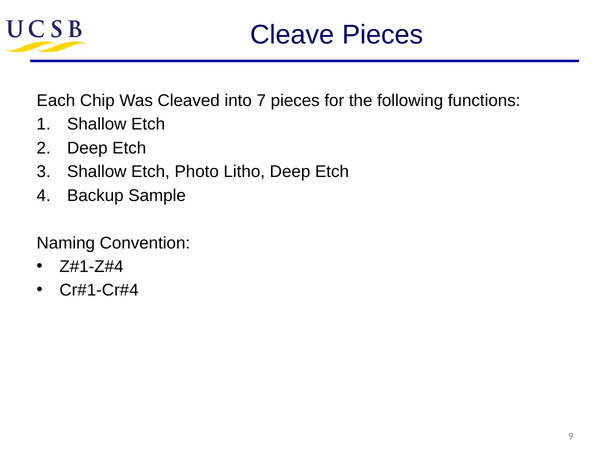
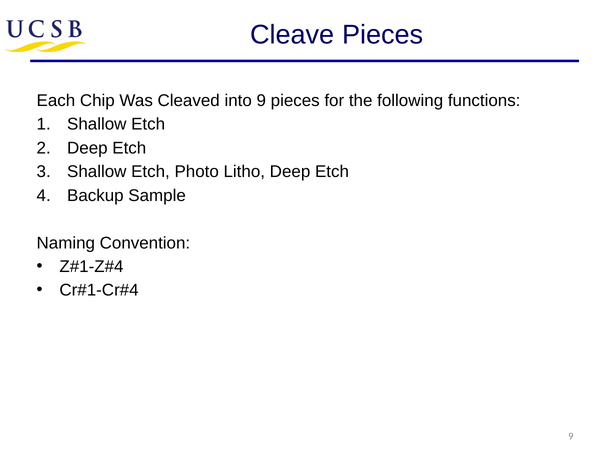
into 7: 7 -> 9 (261, 101)
